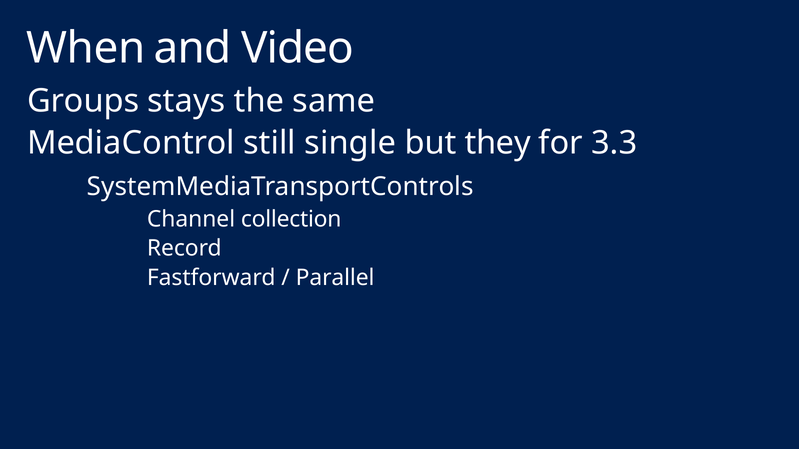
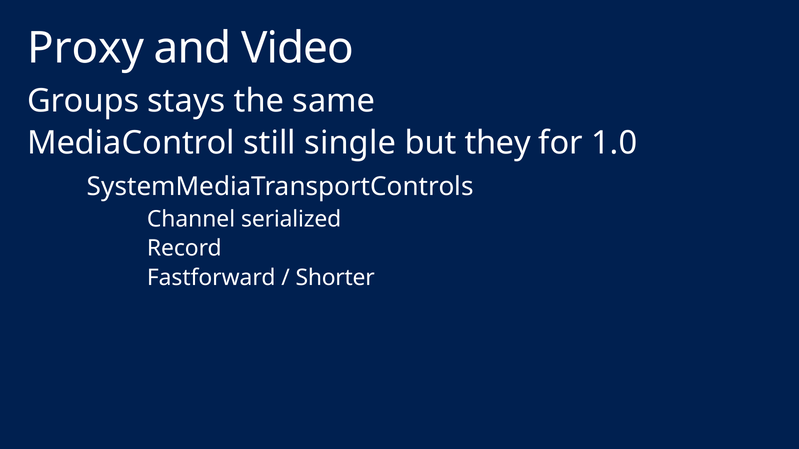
When: When -> Proxy (86, 48)
3.3: 3.3 -> 1.0 (614, 143)
collection: collection -> serialized (291, 219)
Parallel: Parallel -> Shorter (335, 278)
